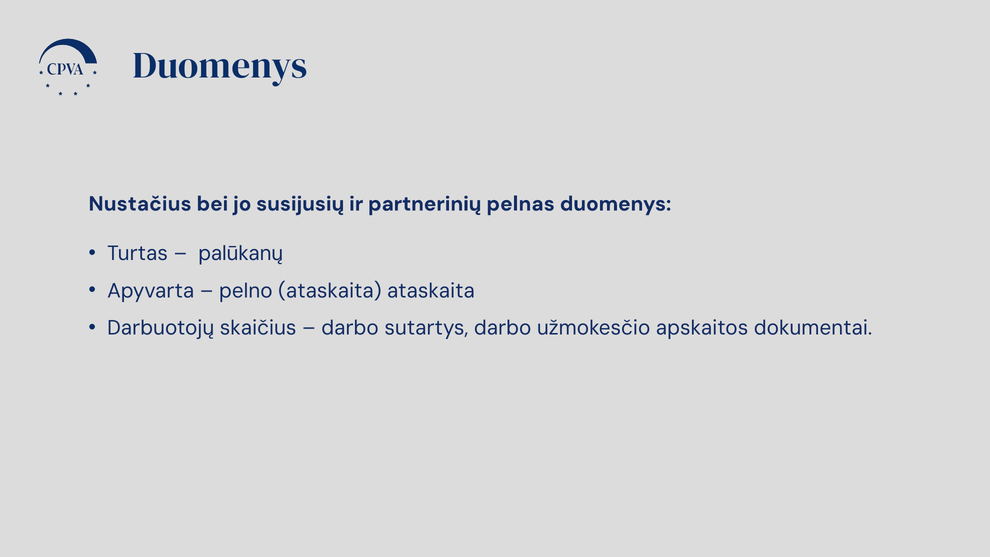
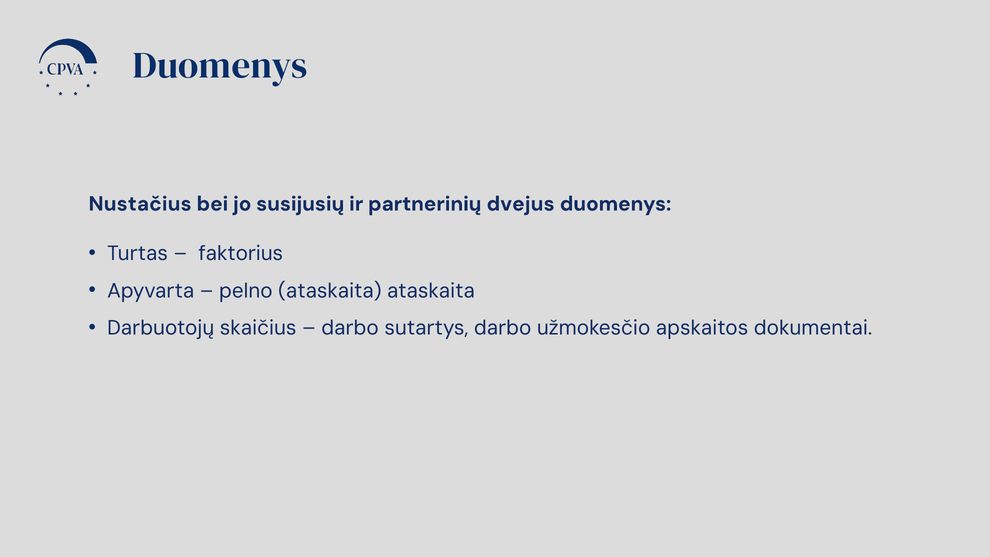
pelnas: pelnas -> dvejus (521, 204)
palūkanų: palūkanų -> faktorius (241, 254)
